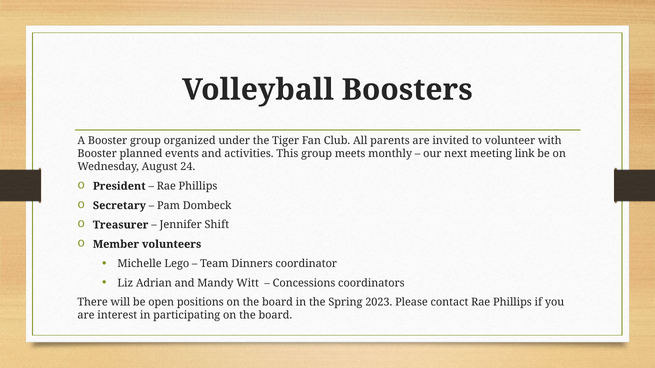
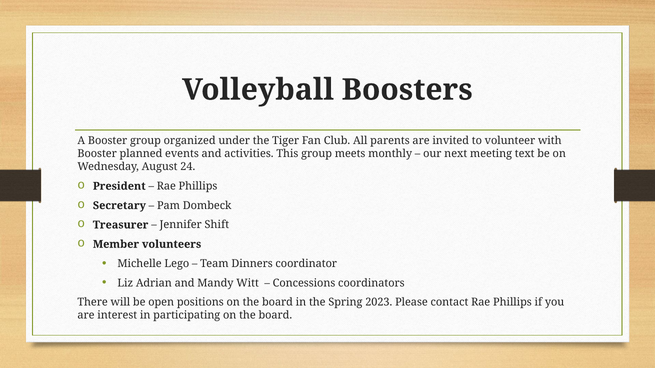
link: link -> text (525, 154)
